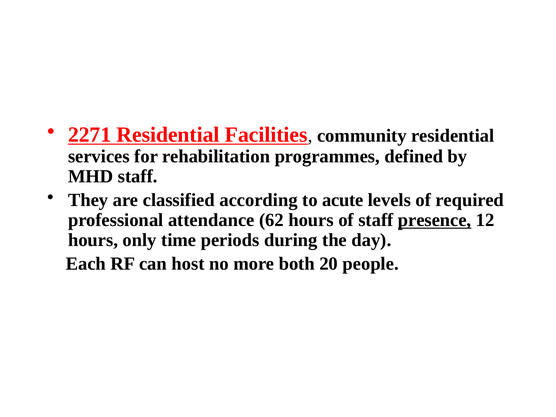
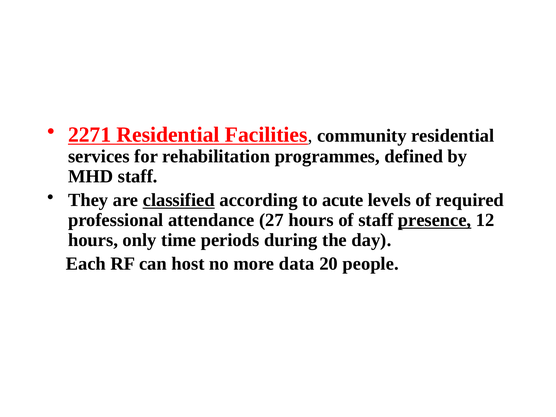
classified underline: none -> present (179, 200)
62: 62 -> 27 (271, 220)
both: both -> data (297, 264)
